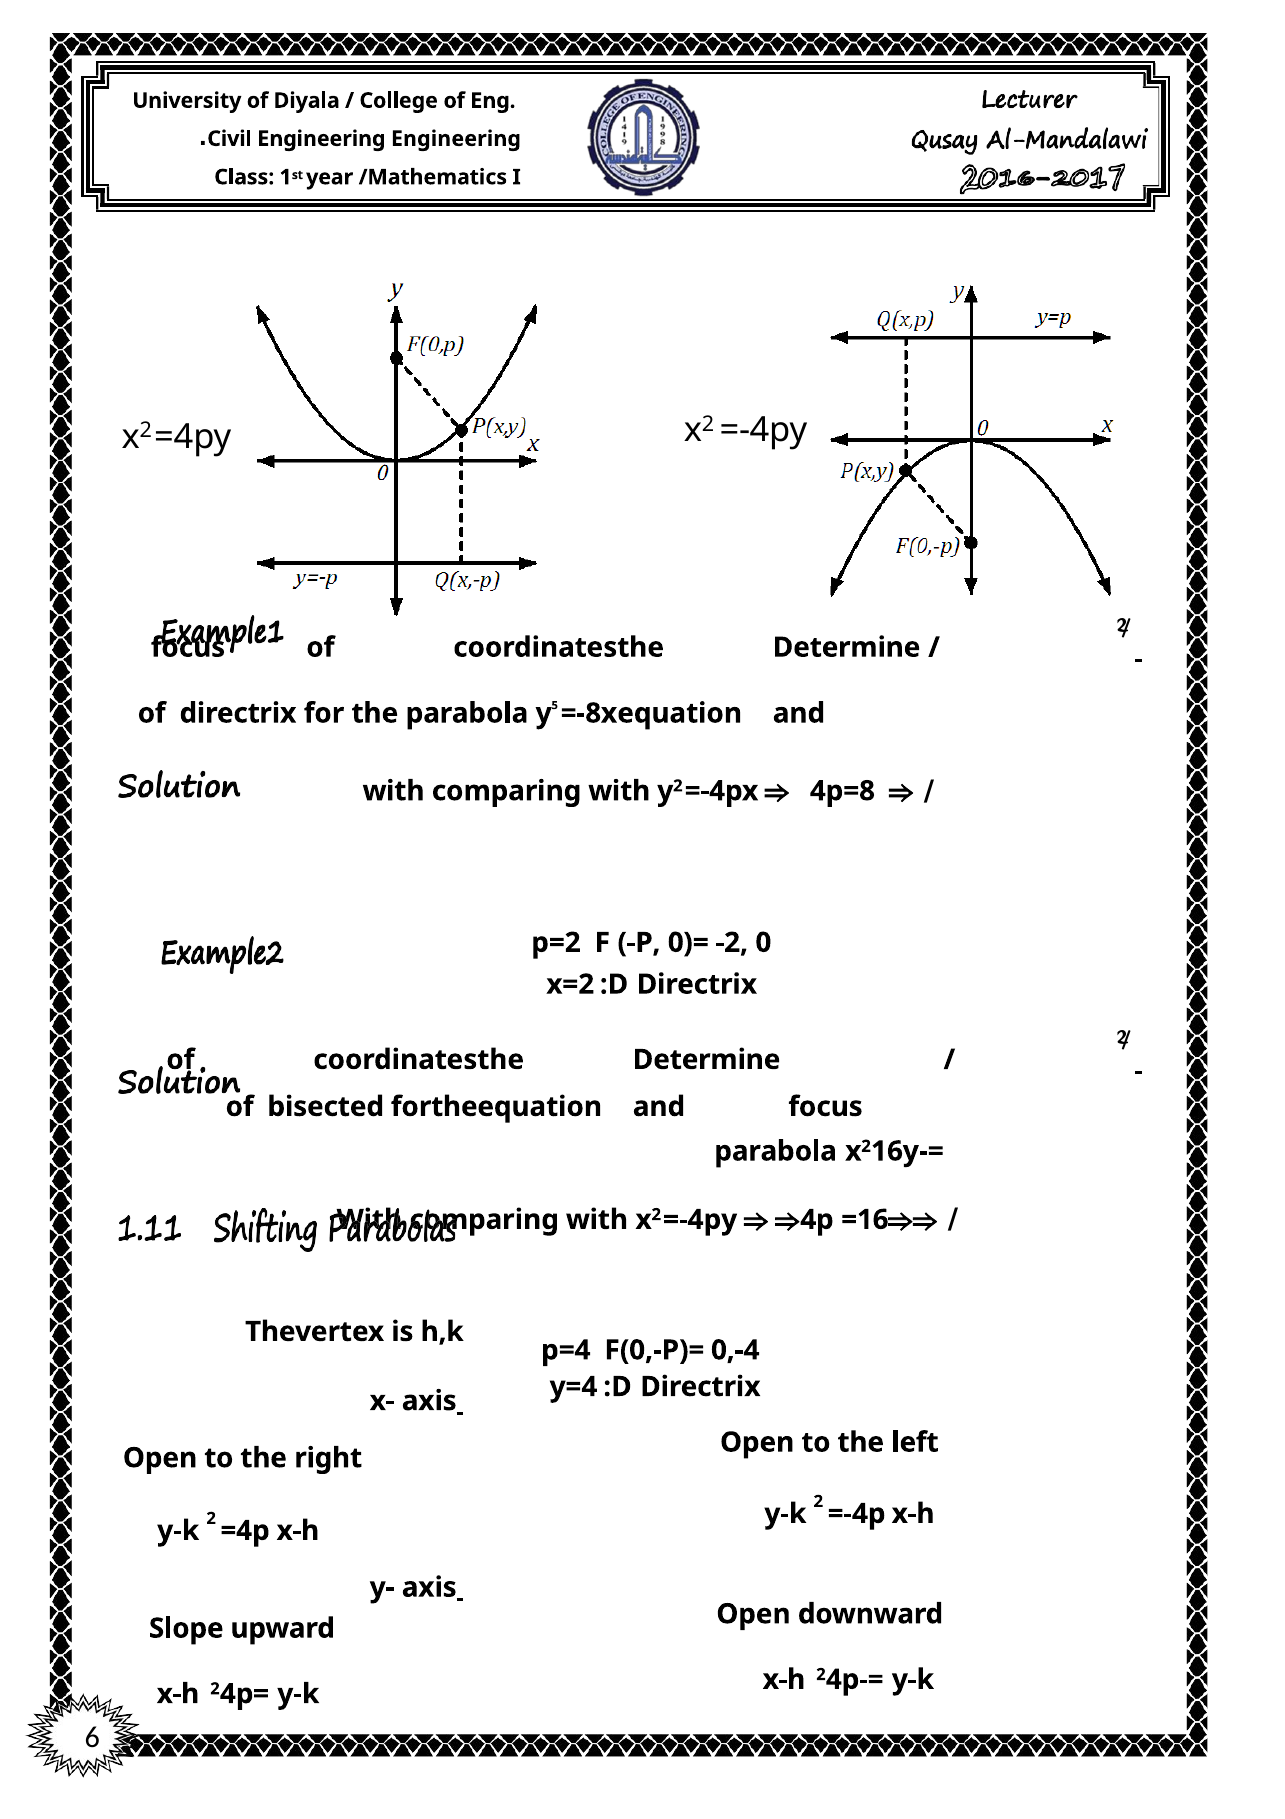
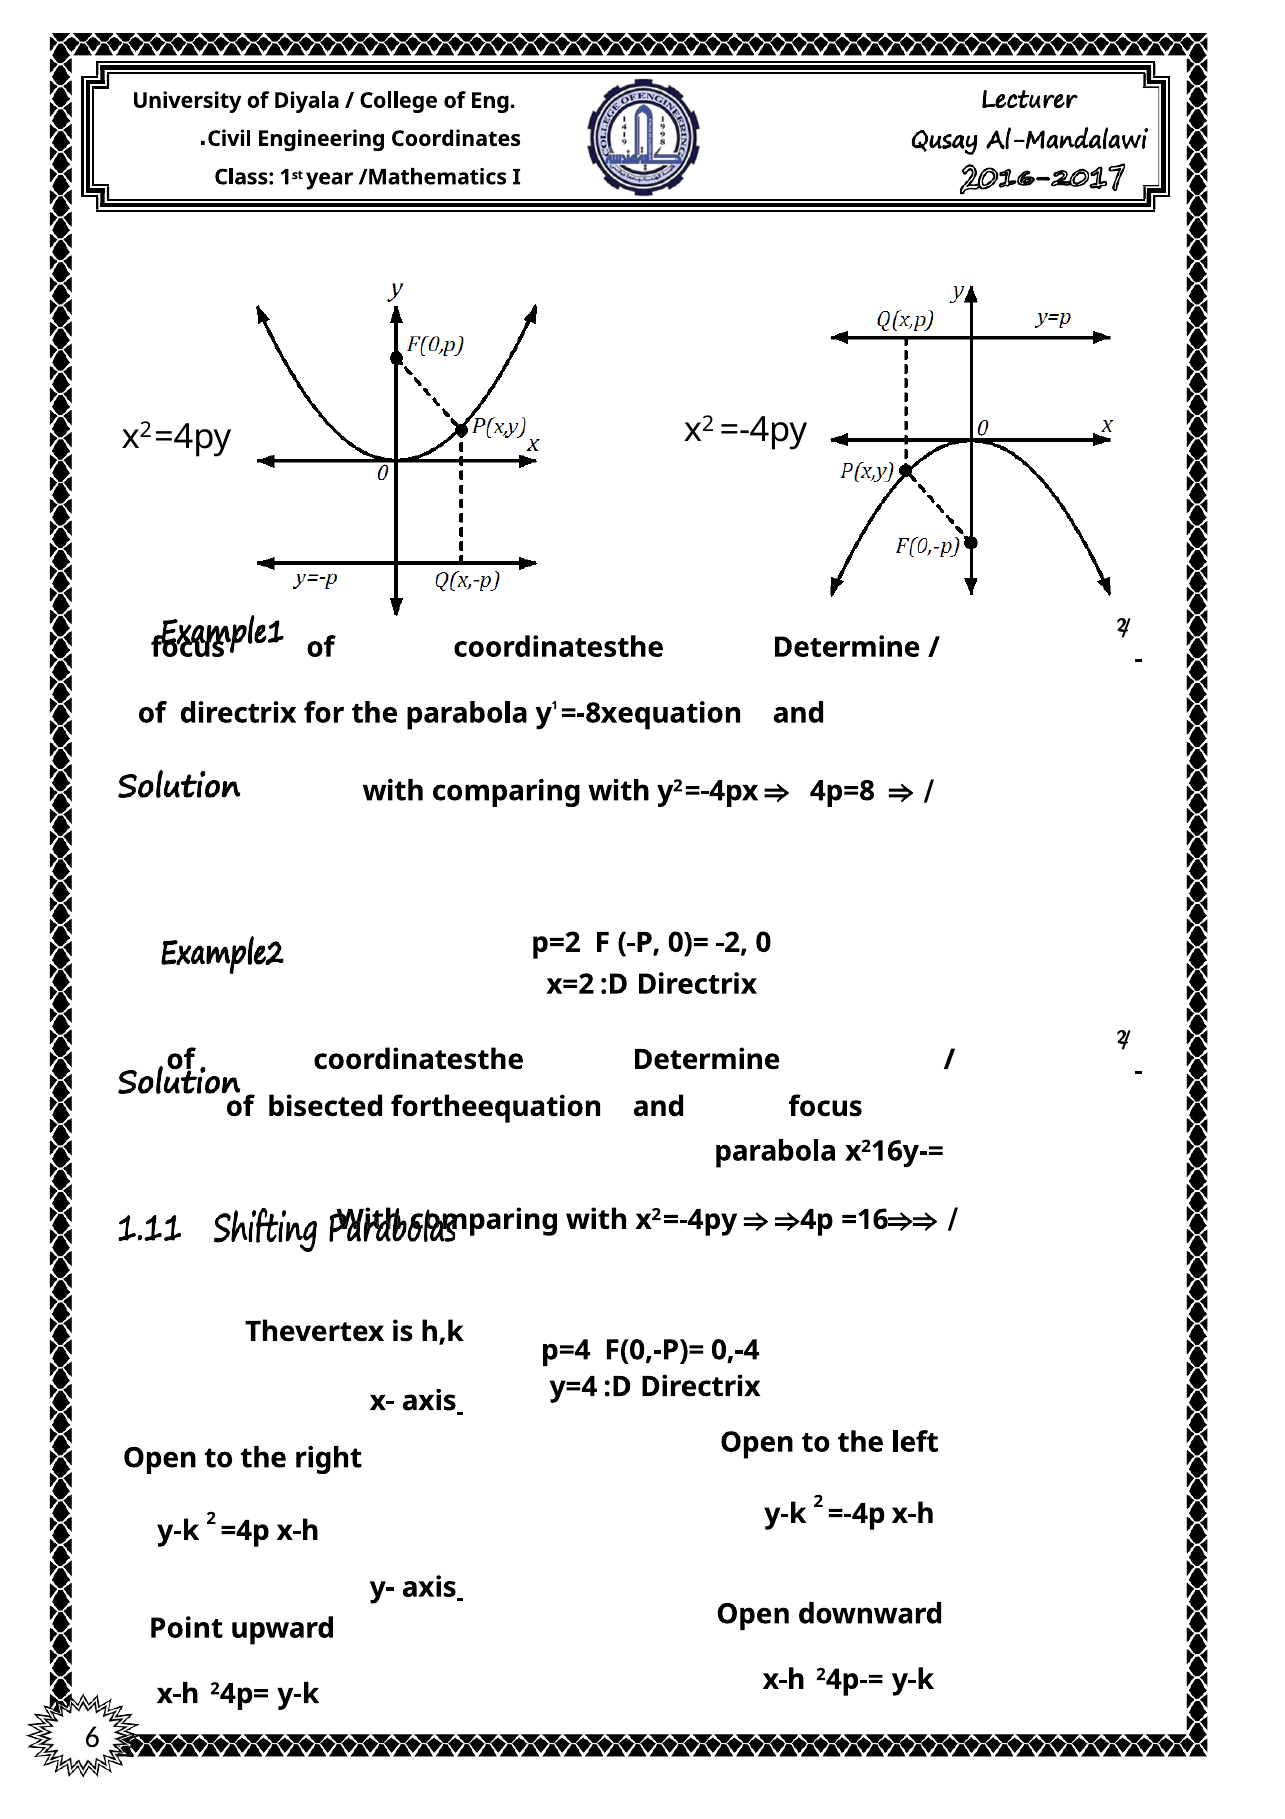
Engineering Engineering: Engineering -> Coordinates (456, 139)
5: 5 -> 1 (555, 705)
Slope: Slope -> Point (186, 1628)
